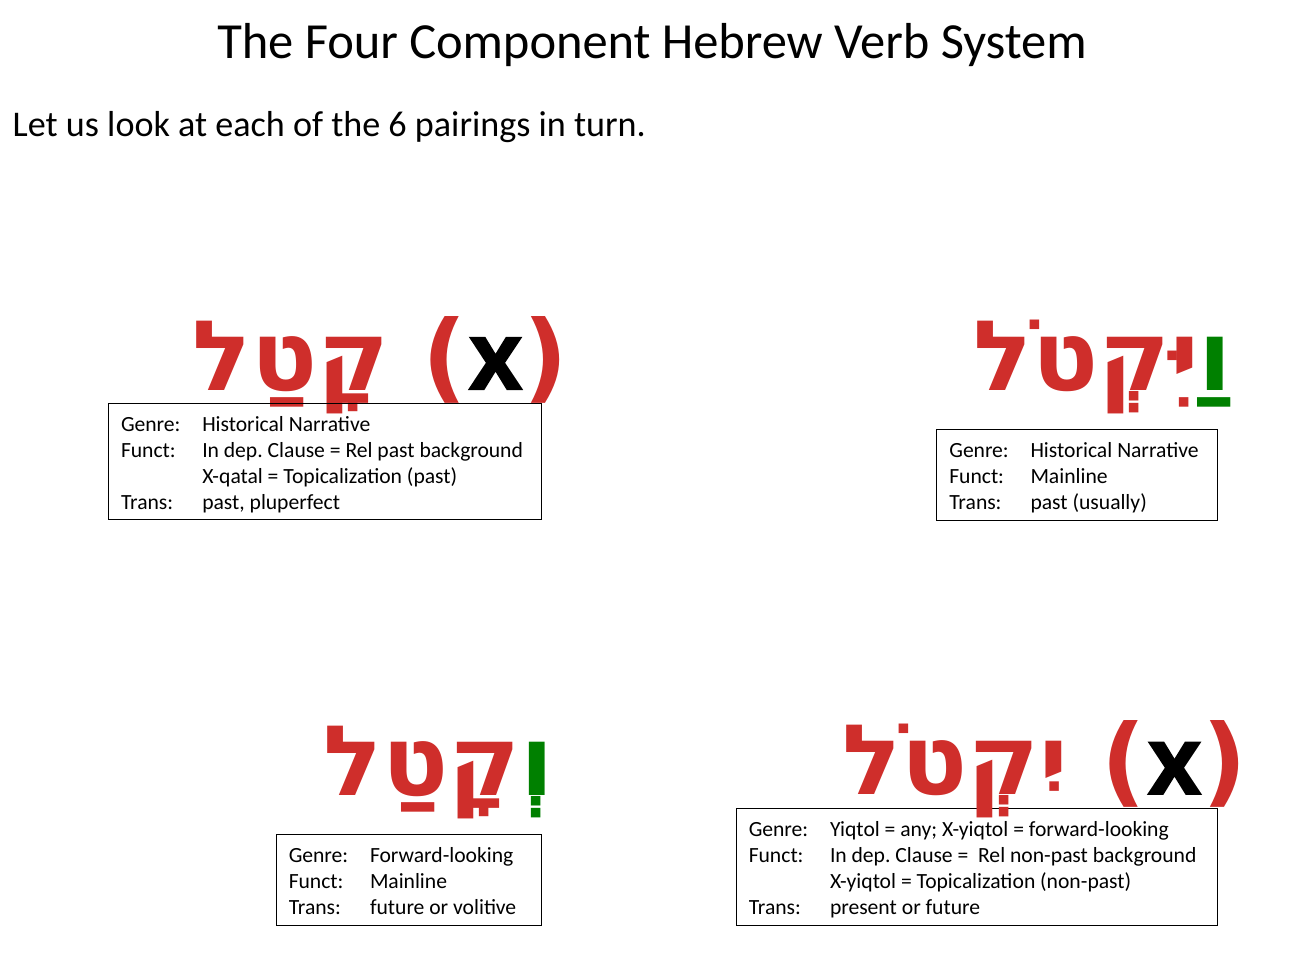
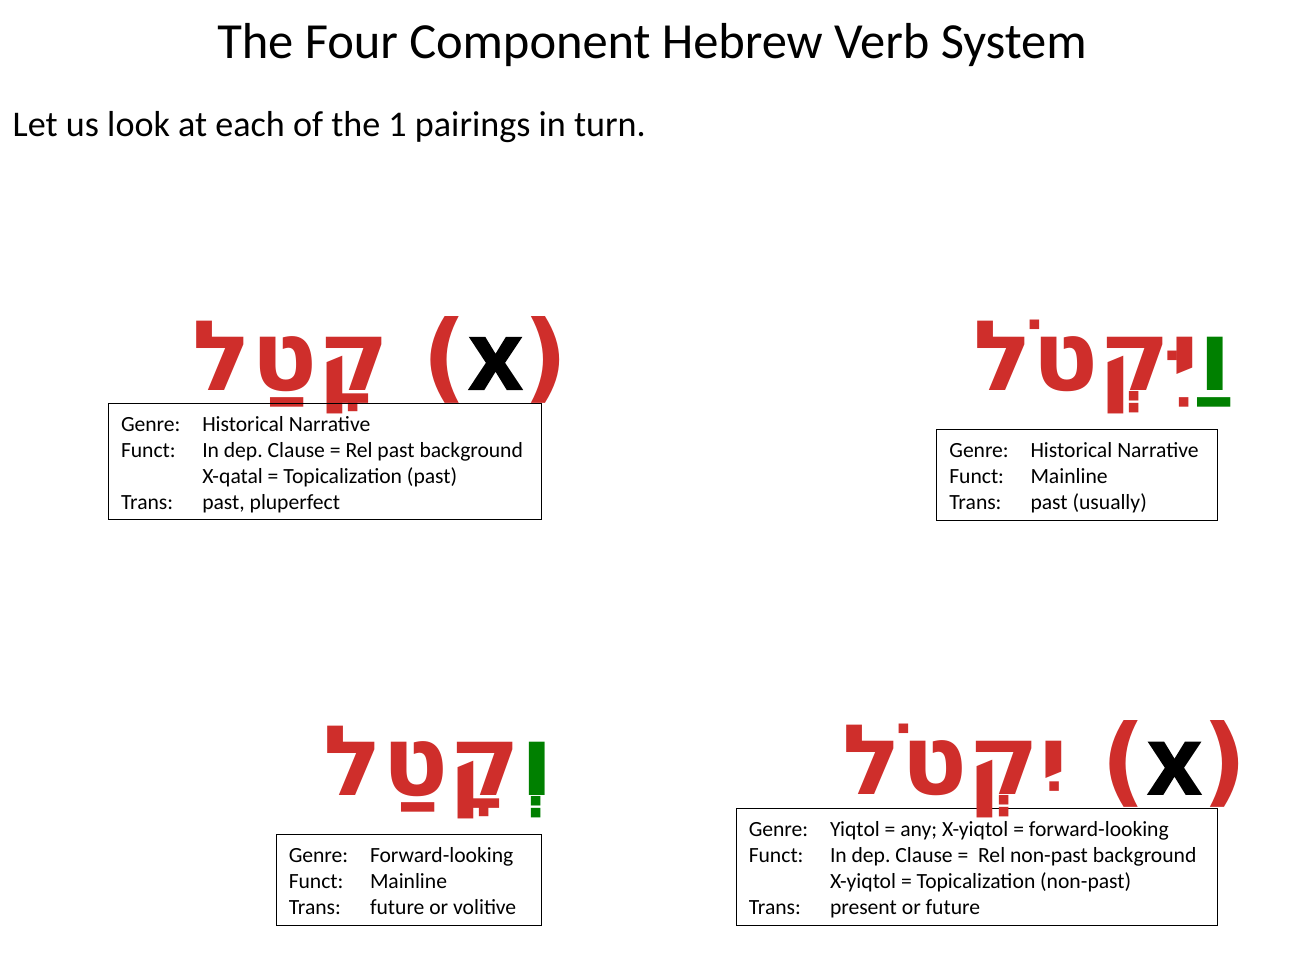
6: 6 -> 1 (398, 124)
